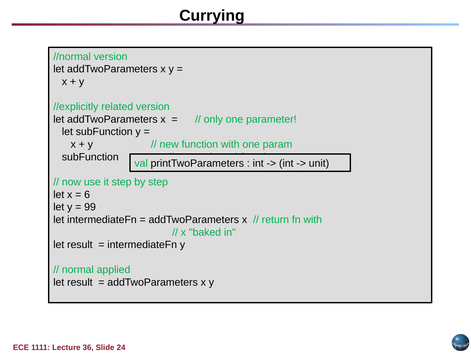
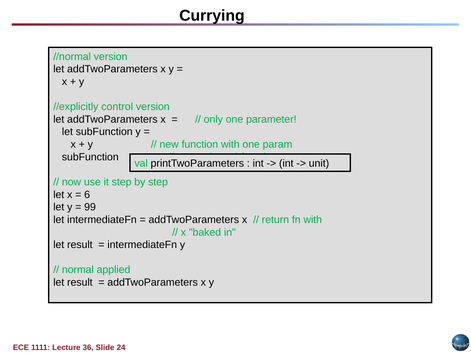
related: related -> control (117, 107)
